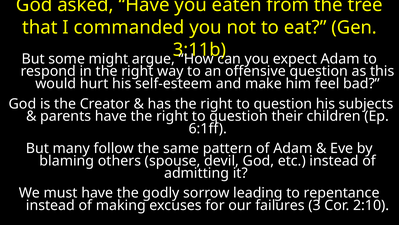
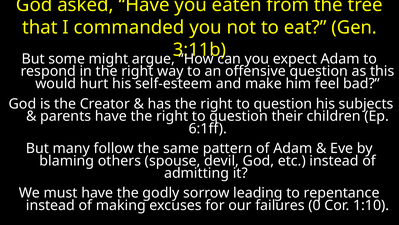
3: 3 -> 0 (315, 205)
2:10: 2:10 -> 1:10 (371, 205)
